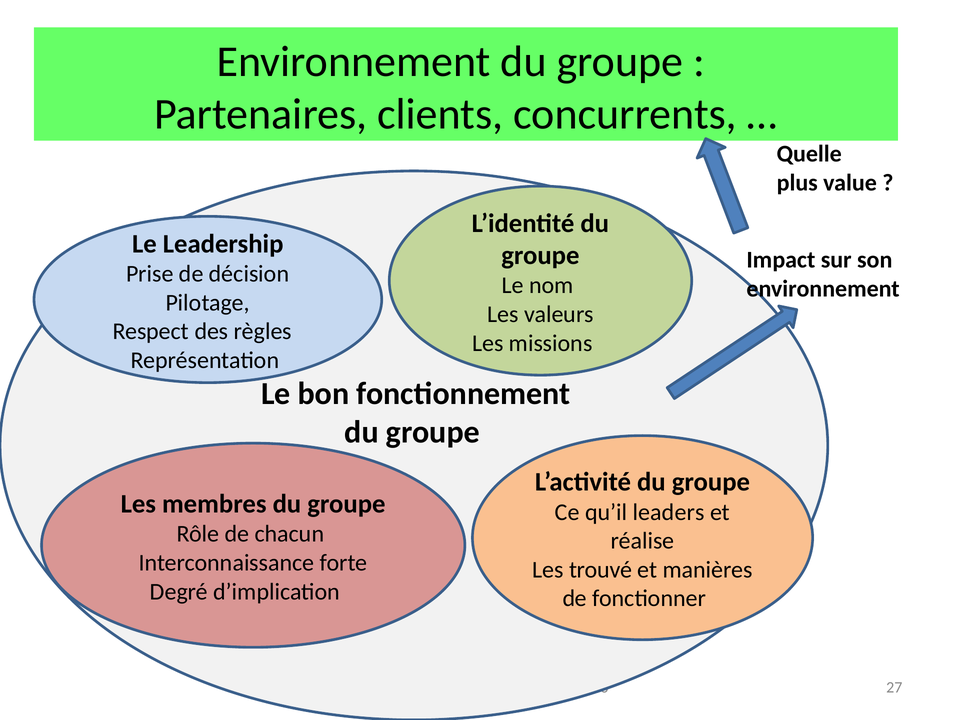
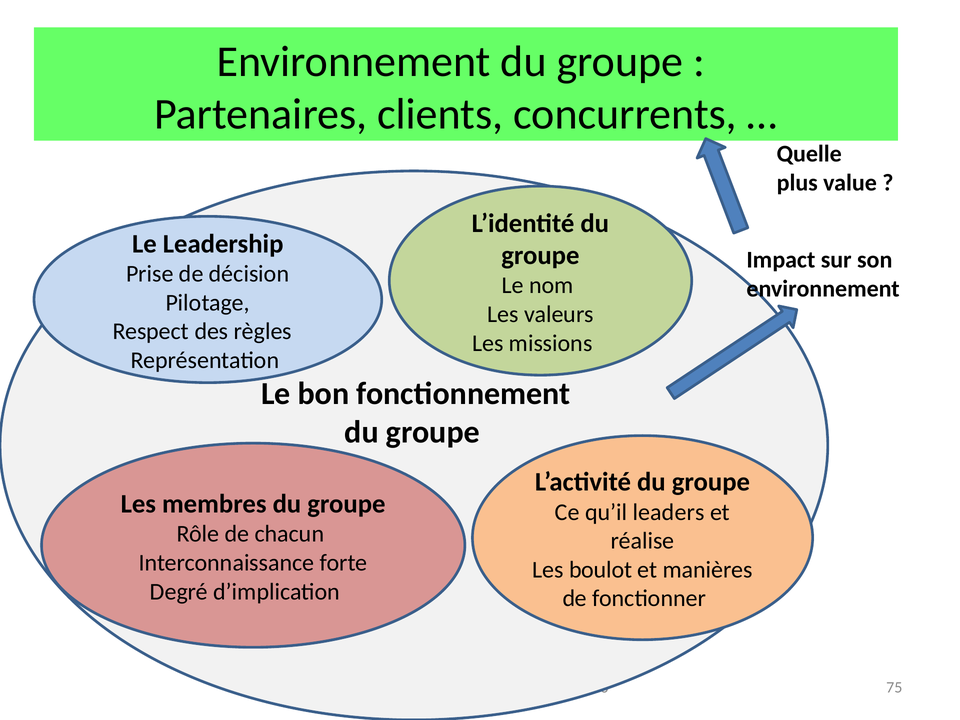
trouvé: trouvé -> boulot (601, 570)
27: 27 -> 75 (894, 687)
